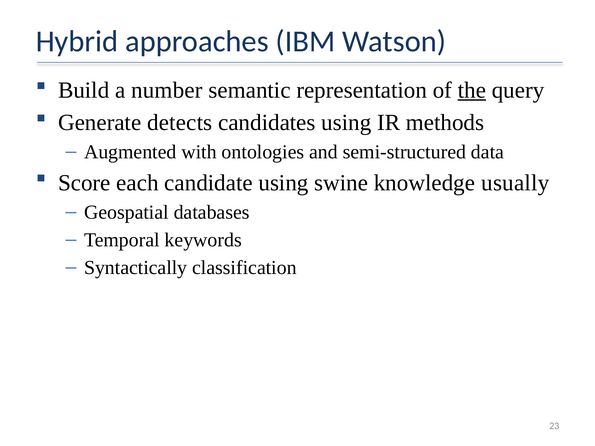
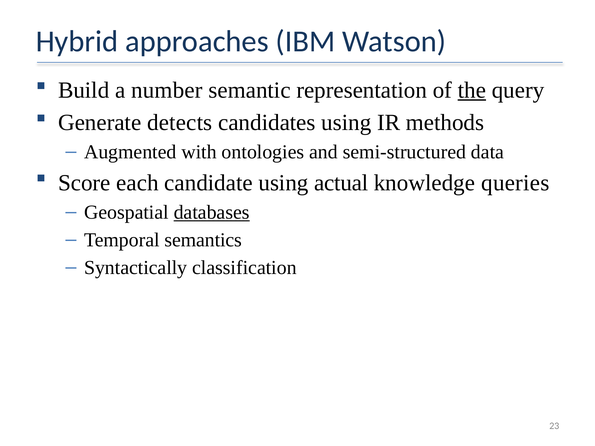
swine: swine -> actual (341, 183)
usually: usually -> queries (515, 183)
databases underline: none -> present (212, 212)
keywords: keywords -> semantics (203, 240)
